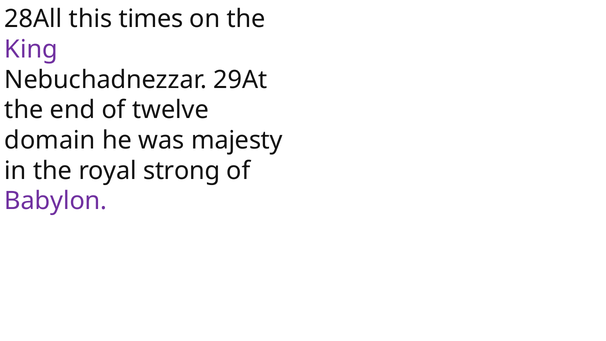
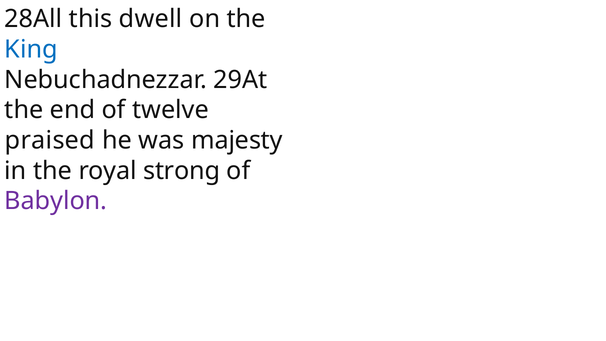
times: times -> dwell (151, 19)
King colour: purple -> blue (31, 49)
domain: domain -> praised (50, 140)
